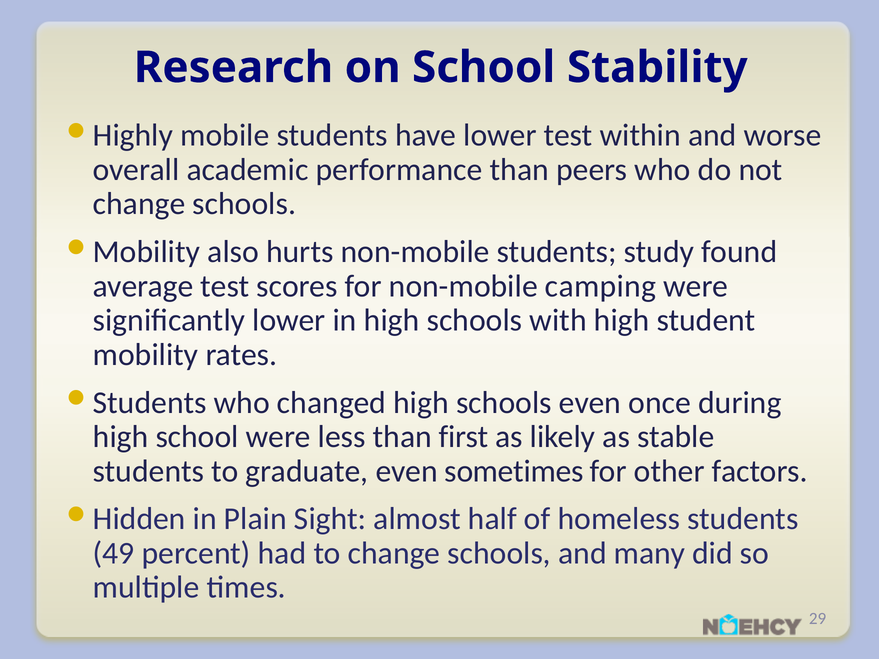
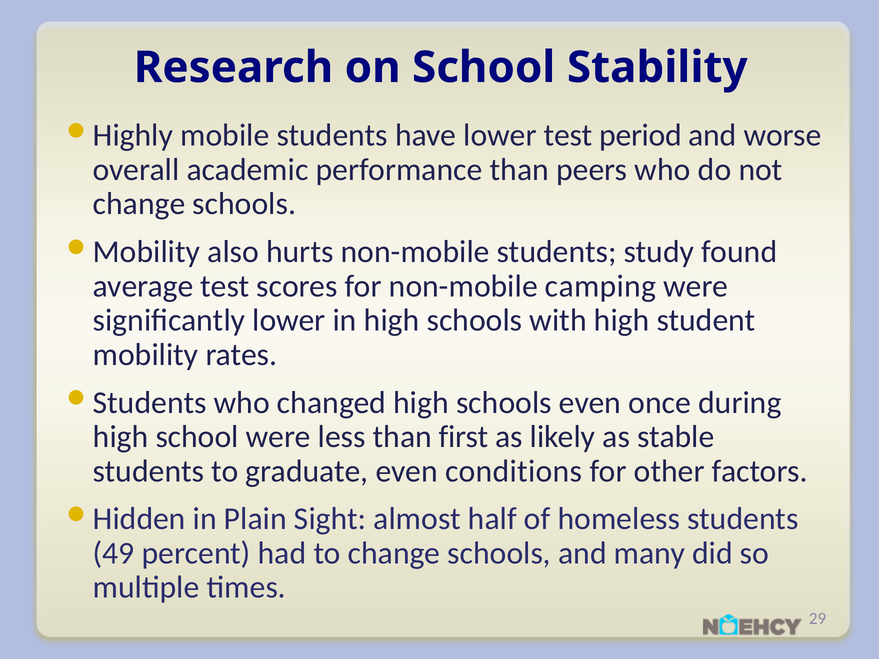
within: within -> period (640, 136)
sometimes: sometimes -> conditions (514, 471)
